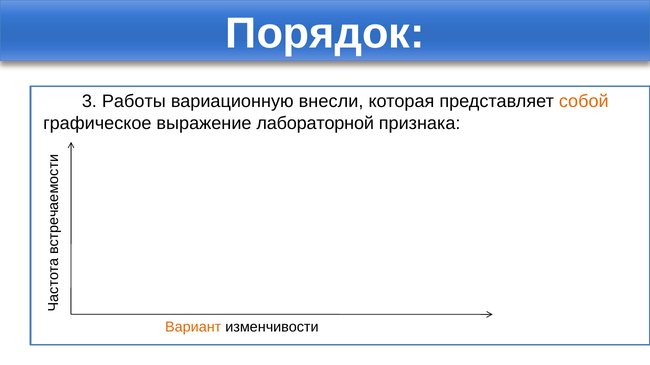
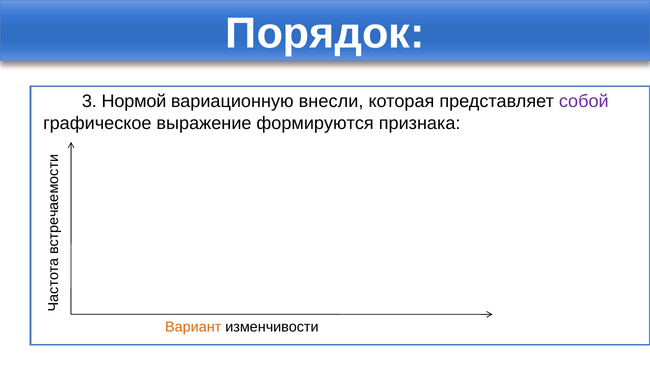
Работы: Работы -> Нормой (134, 102)
собой colour: orange -> purple (584, 102)
лабораторной: лабораторной -> формируются (315, 123)
